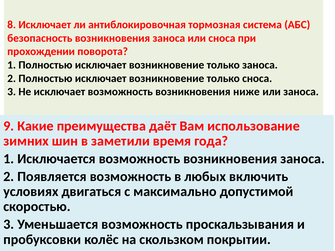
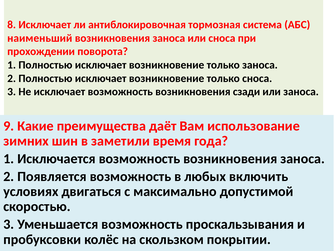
безопасность: безопасность -> наименьший (40, 38)
ниже: ниже -> сзади (247, 92)
